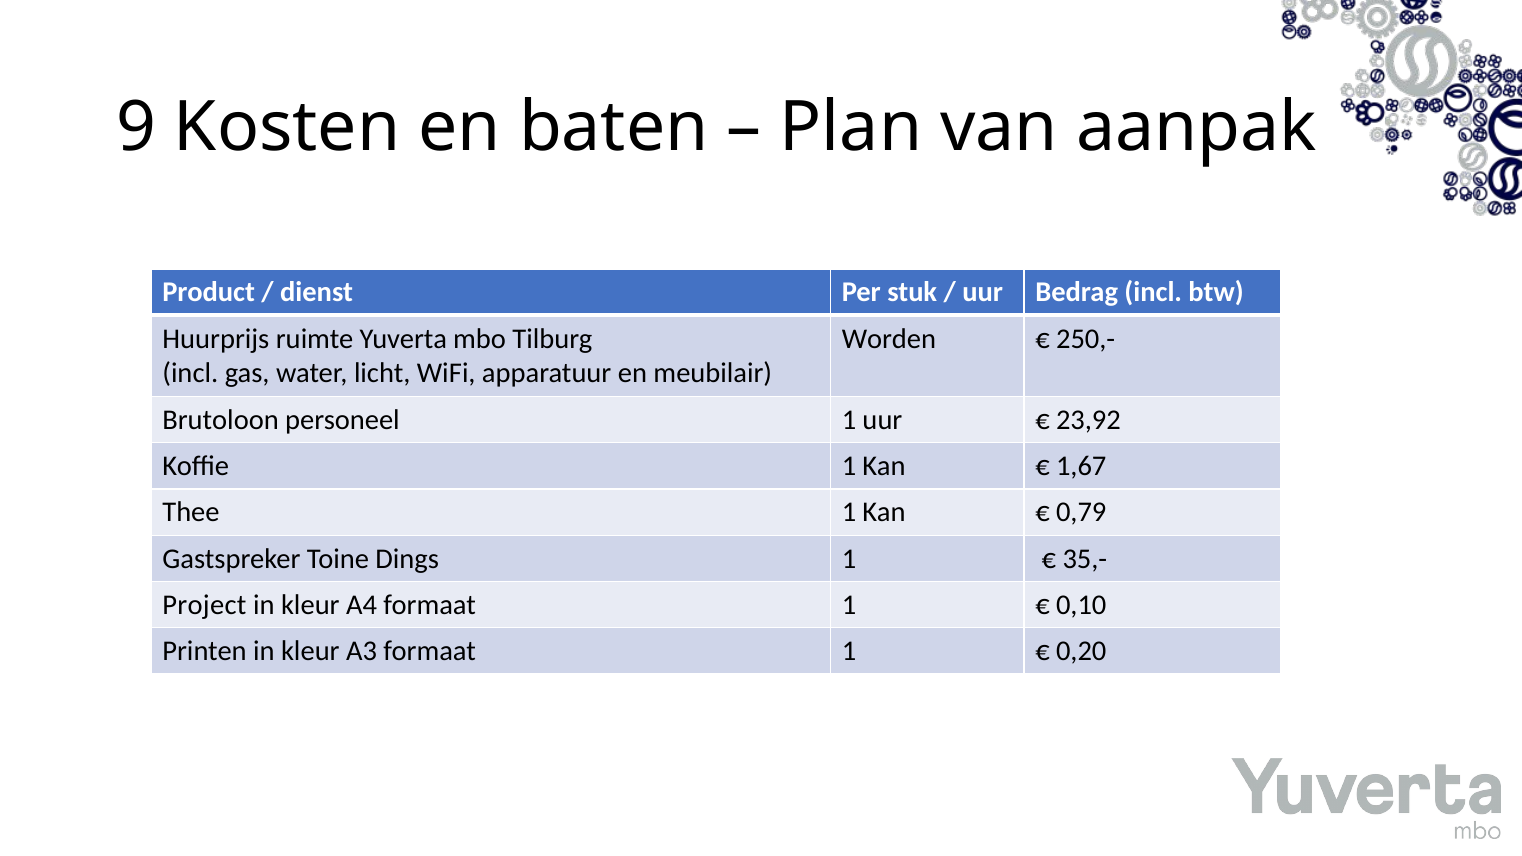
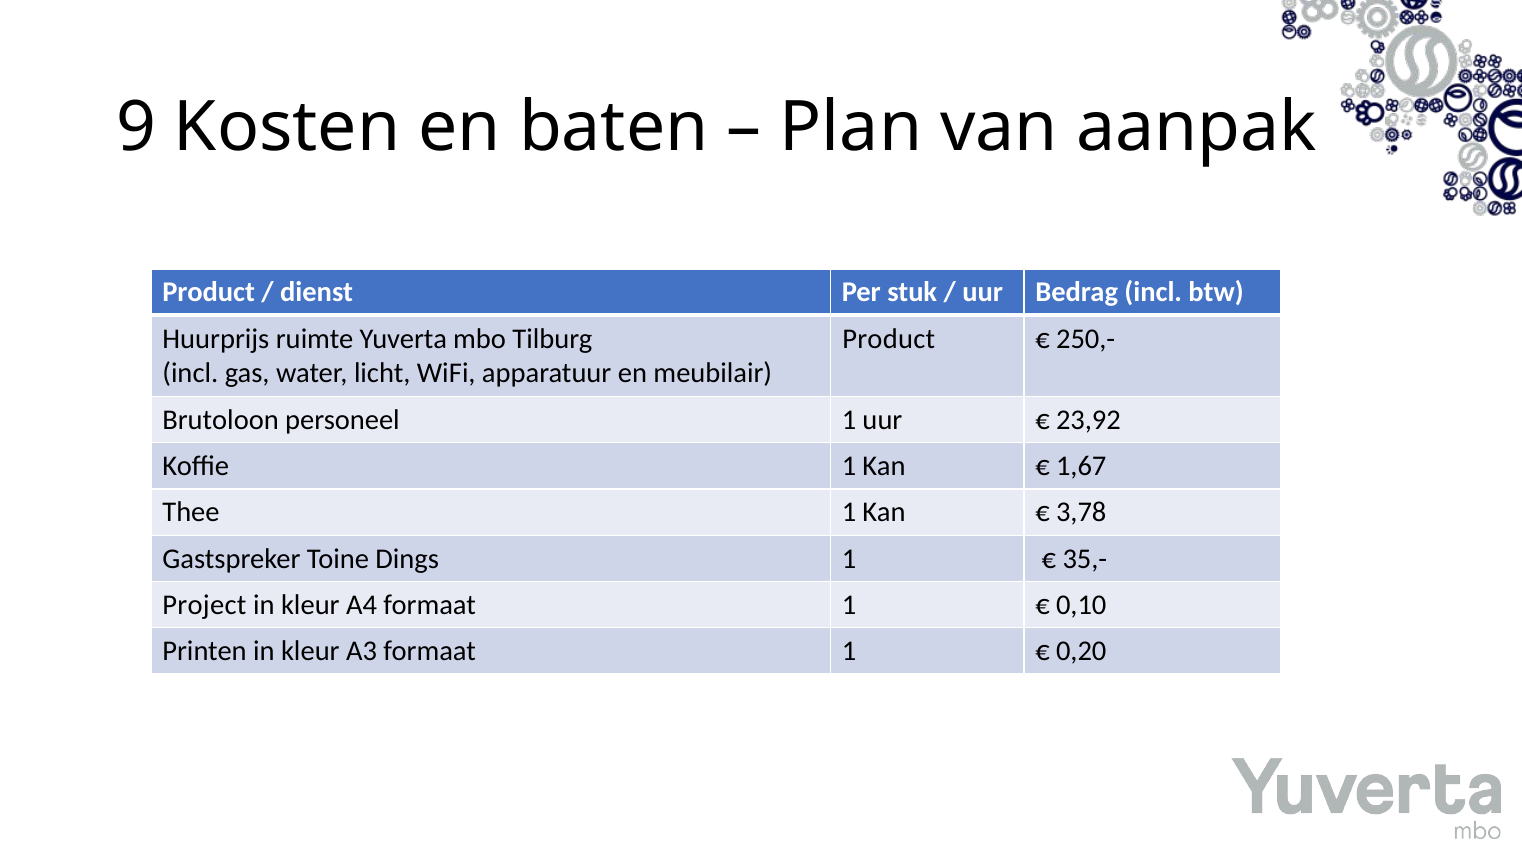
Worden: Worden -> Product (889, 339)
0,79: 0,79 -> 3,78 (1081, 512)
